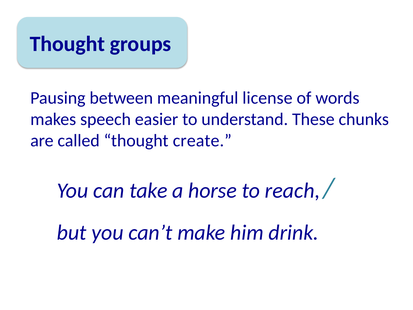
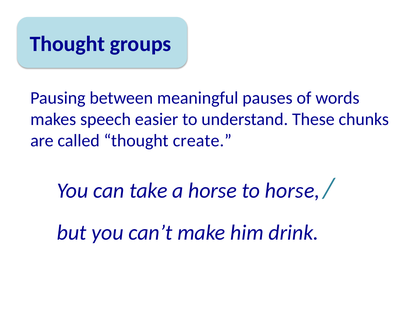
license: license -> pauses (267, 98)
to reach: reach -> horse (292, 190)
